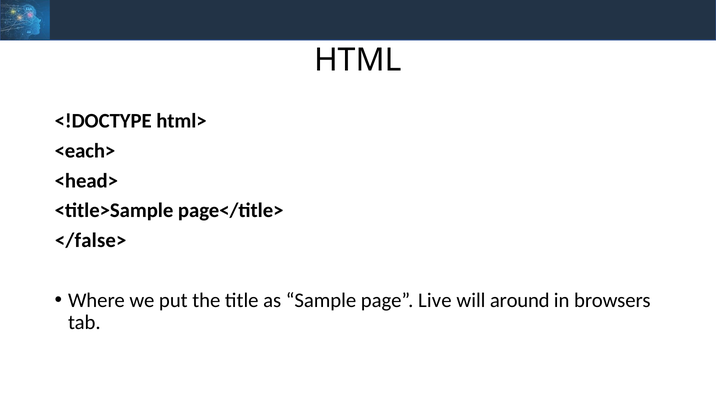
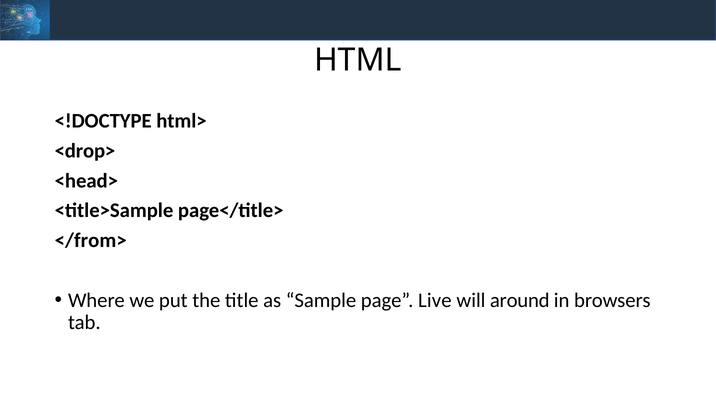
<each>: <each> -> <drop> (85, 151)
</false>: </false> -> </from> (91, 240)
